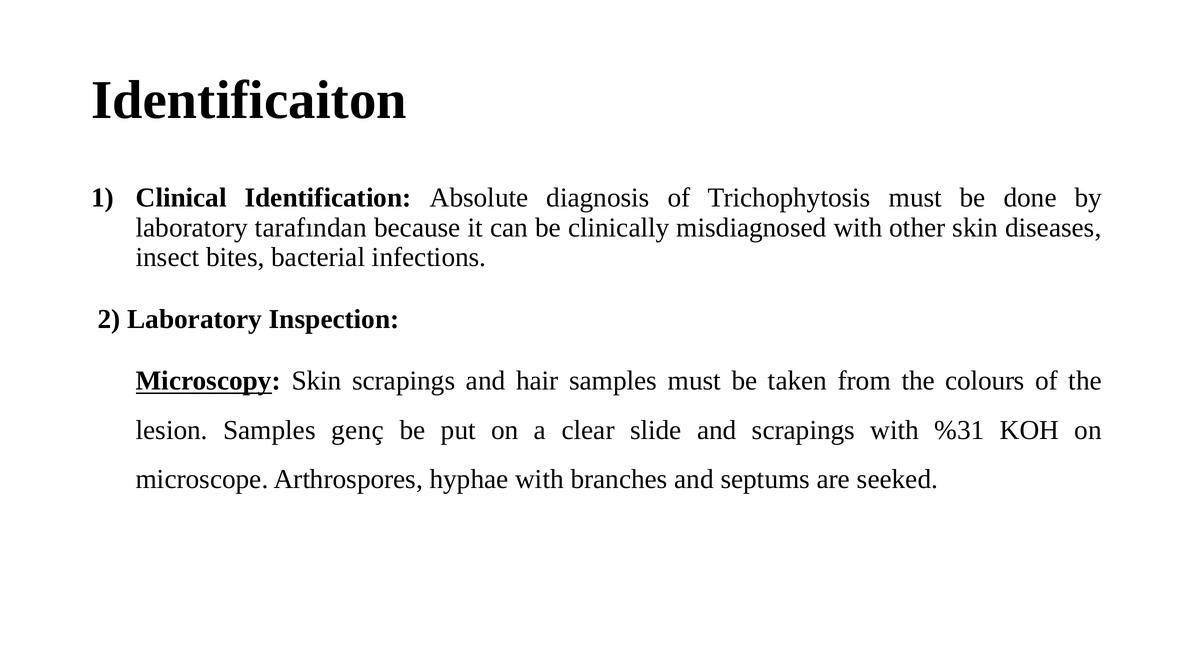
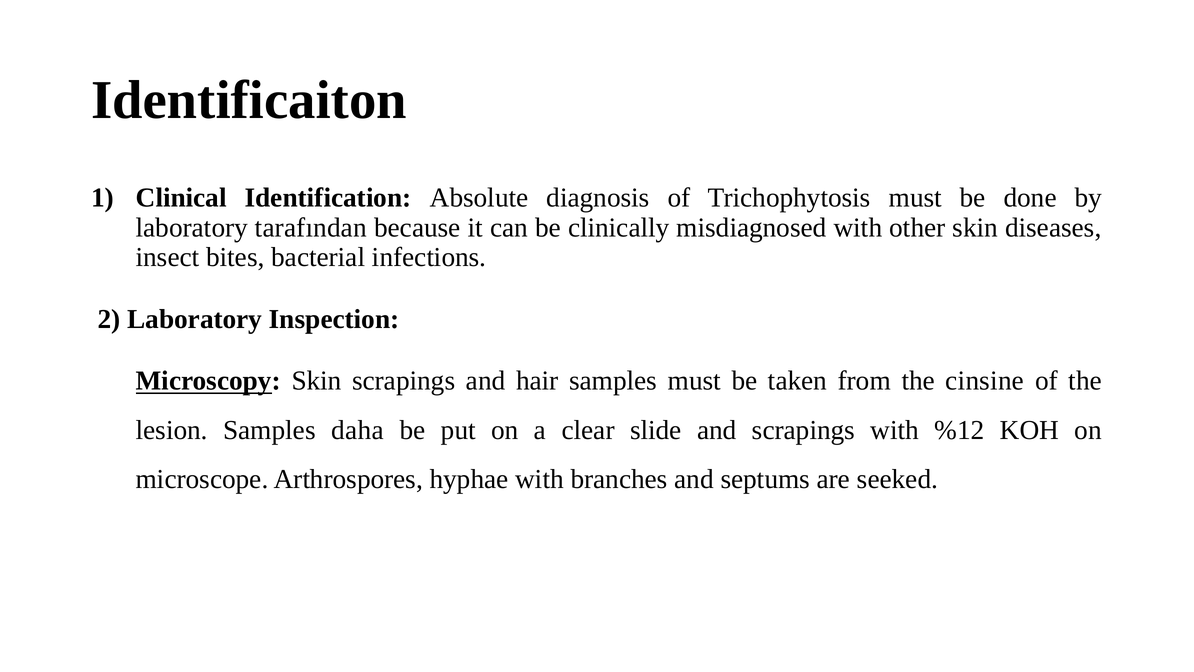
colours: colours -> cinsine (985, 381)
genç: genç -> daha (358, 430)
%31: %31 -> %12 (959, 430)
